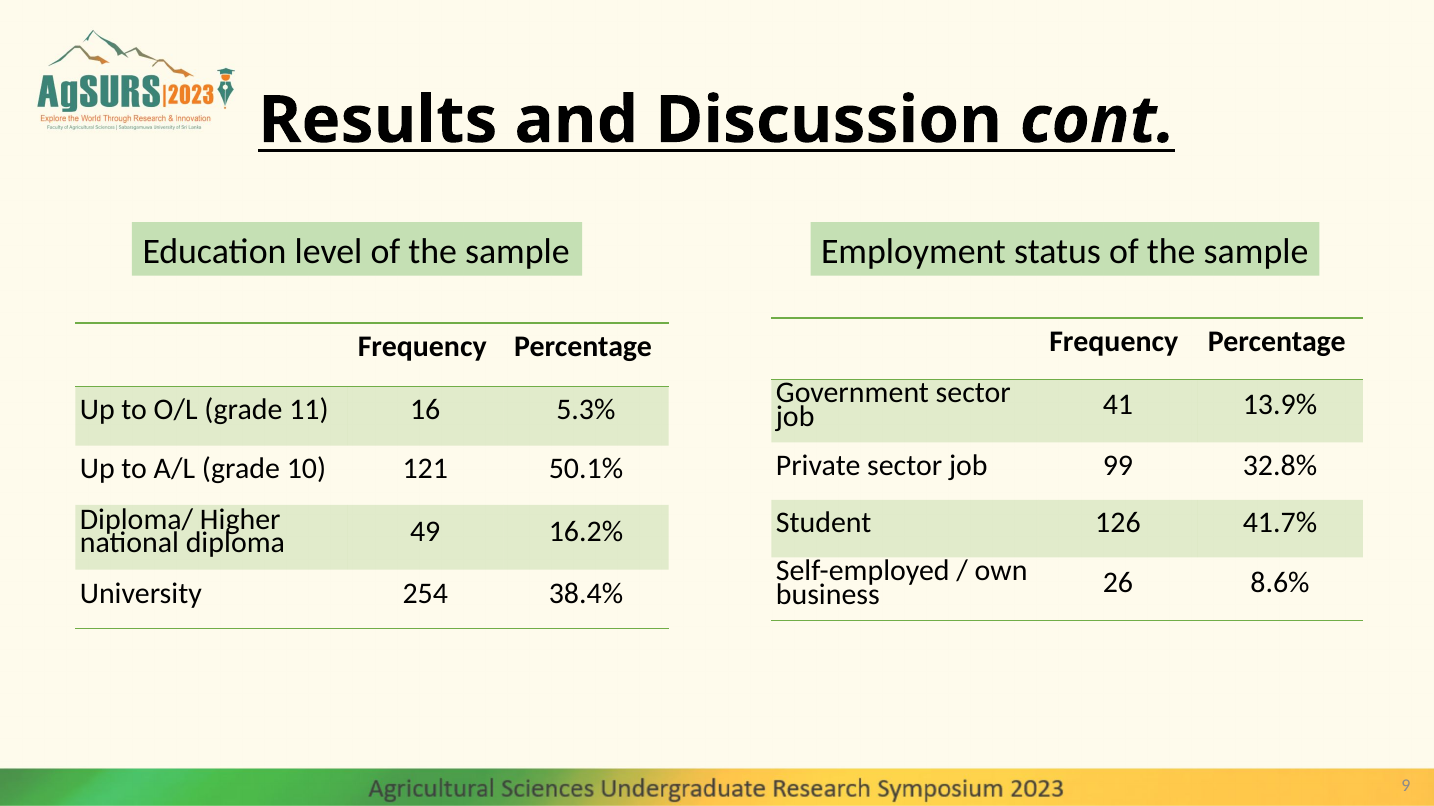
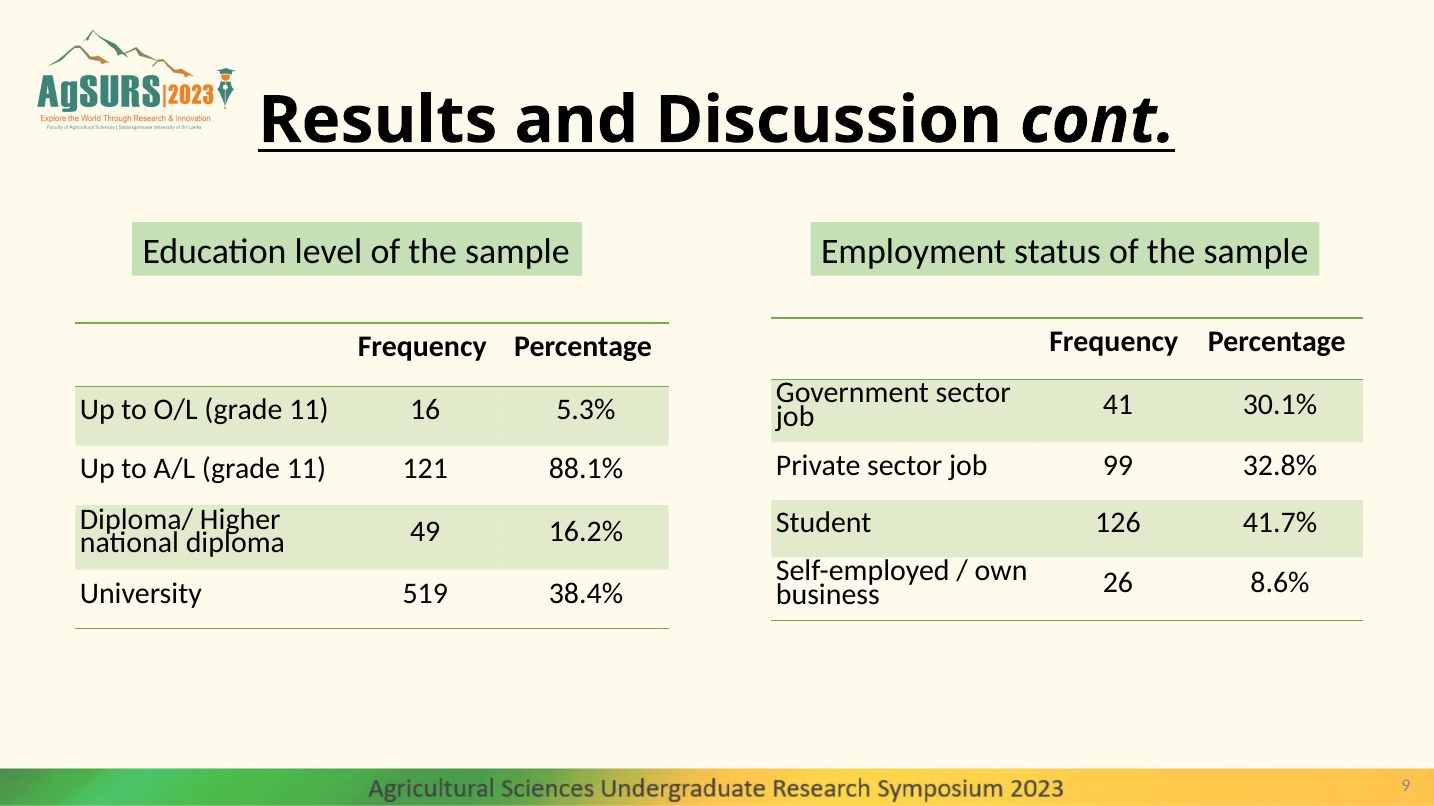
13.9%: 13.9% -> 30.1% (1280, 405)
A/L grade 10: 10 -> 11 (306, 469)
50.1%: 50.1% -> 88.1% (586, 469)
254: 254 -> 519 (425, 594)
